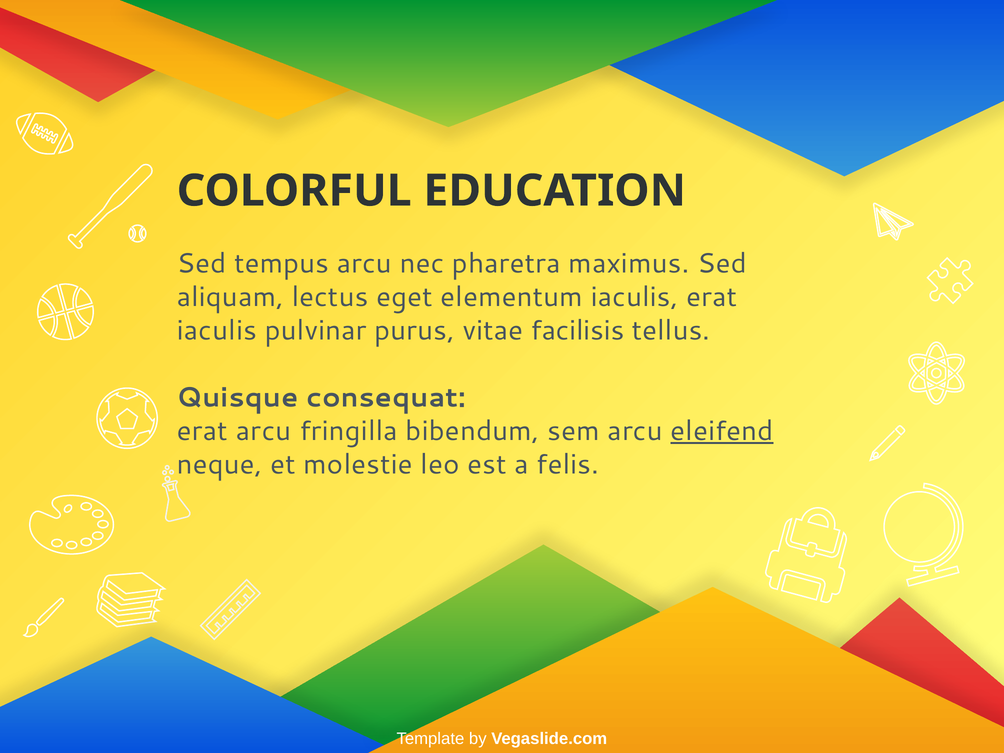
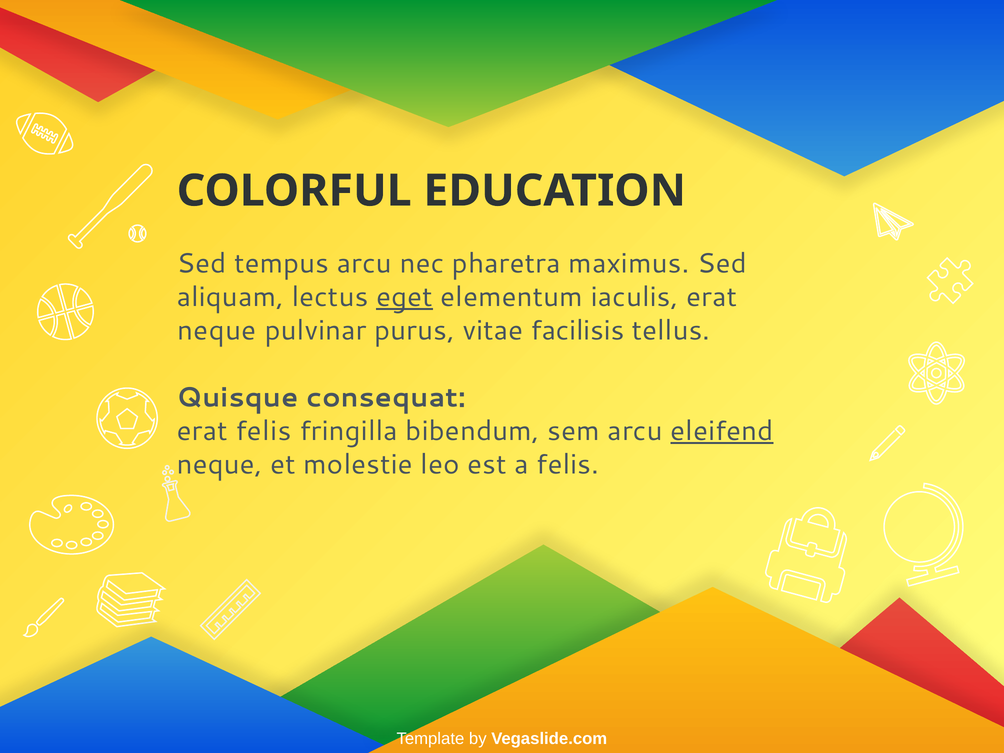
eget underline: none -> present (404, 297)
iaculis: iaculis -> neque (217, 331)
erat arcu: arcu -> felis (263, 431)
